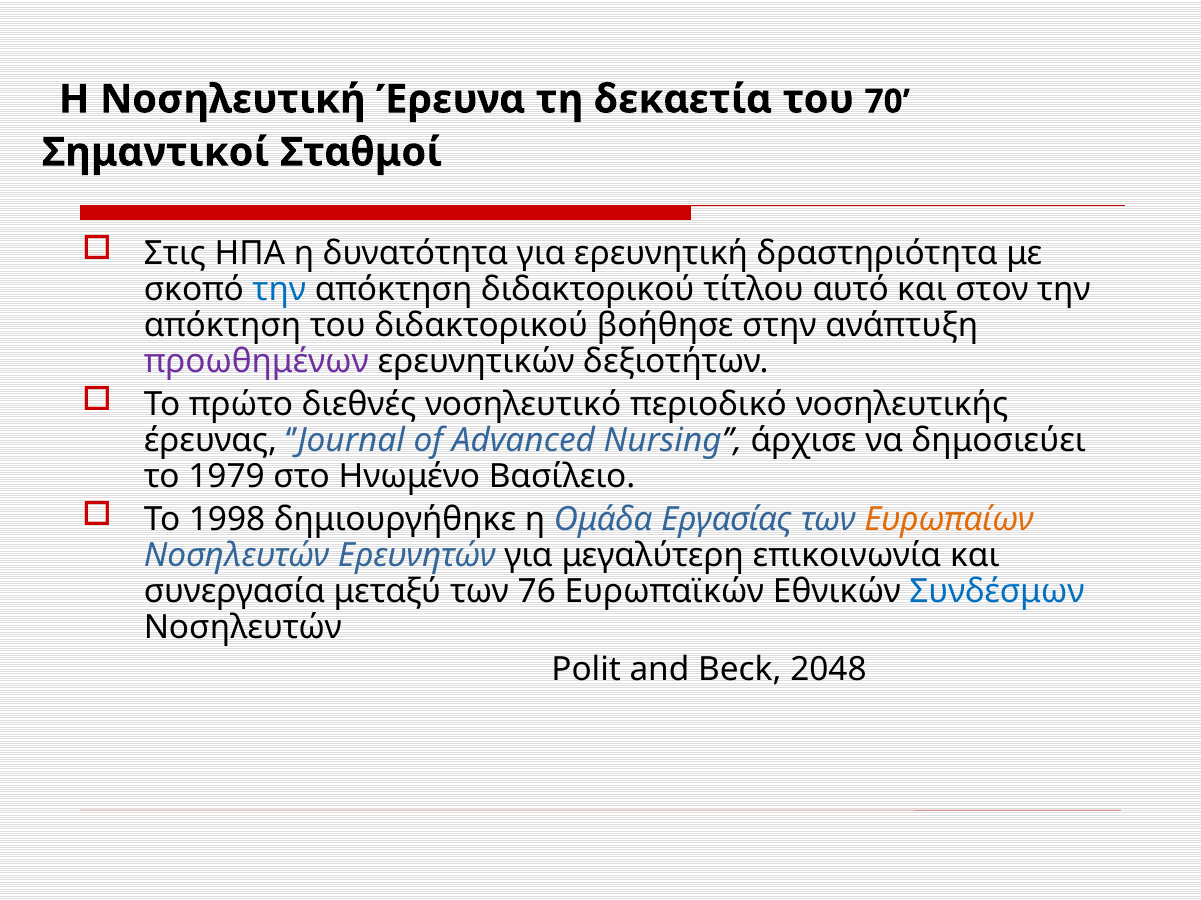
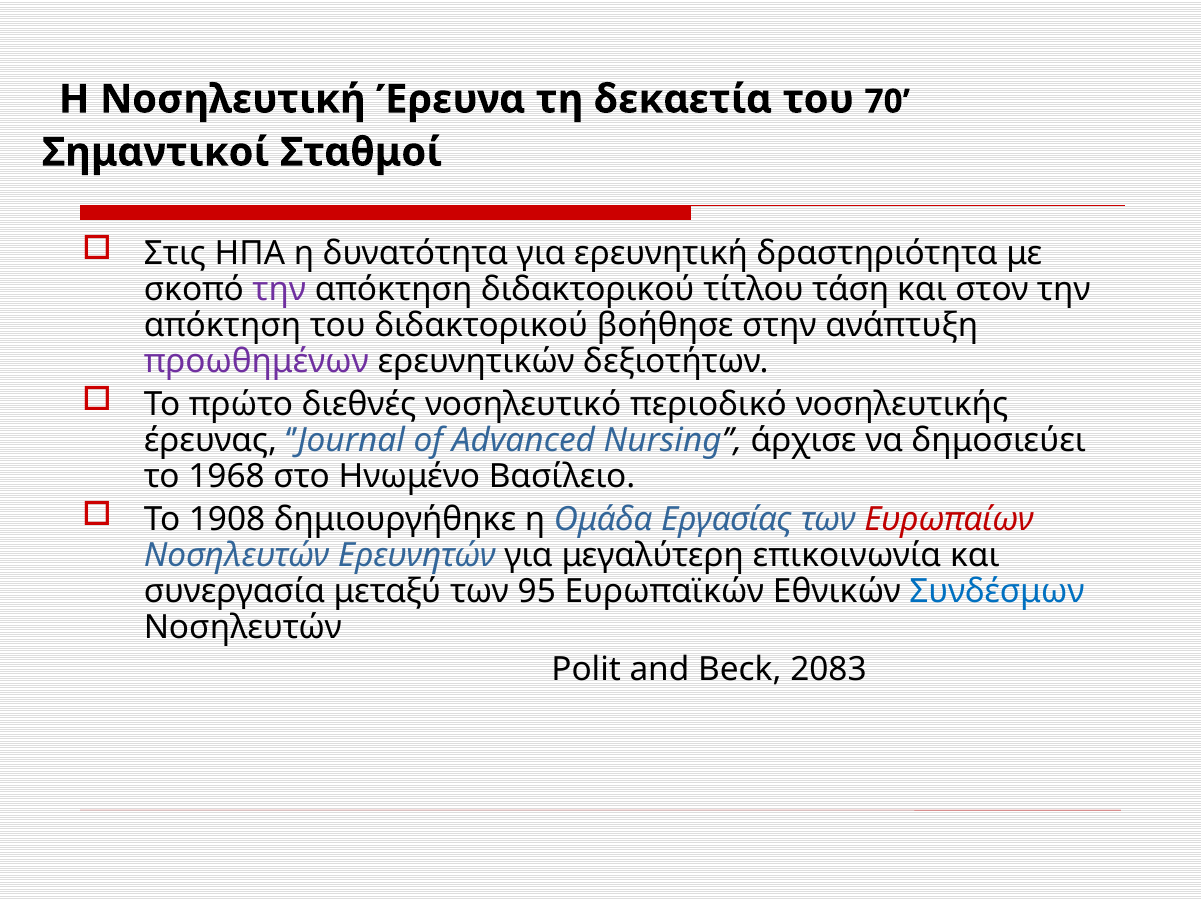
την colour: blue -> purple (279, 290)
αυτό: αυτό -> τάση (851, 290)
1979: 1979 -> 1968 (226, 477)
1998: 1998 -> 1908 (227, 520)
Ευρωπαίων colour: orange -> red (949, 520)
76: 76 -> 95 (537, 592)
2048: 2048 -> 2083 (828, 670)
